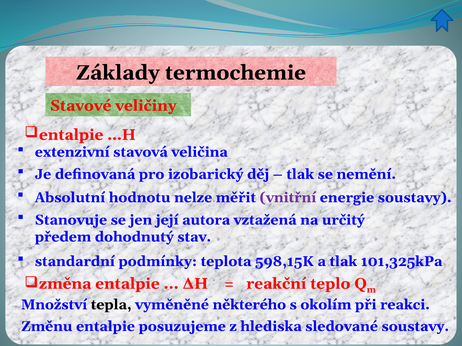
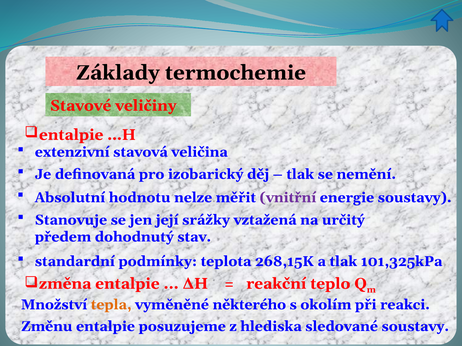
autora: autora -> srážky (206, 220)
598,15K: 598,15K -> 268,15K (284, 262)
tepla colour: black -> orange (111, 305)
